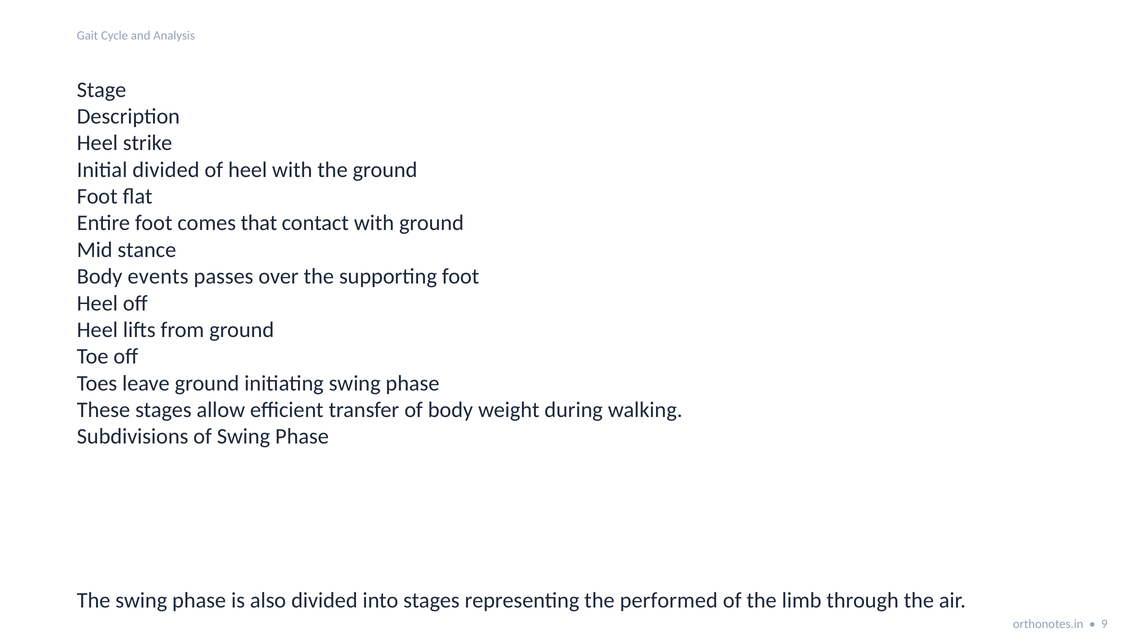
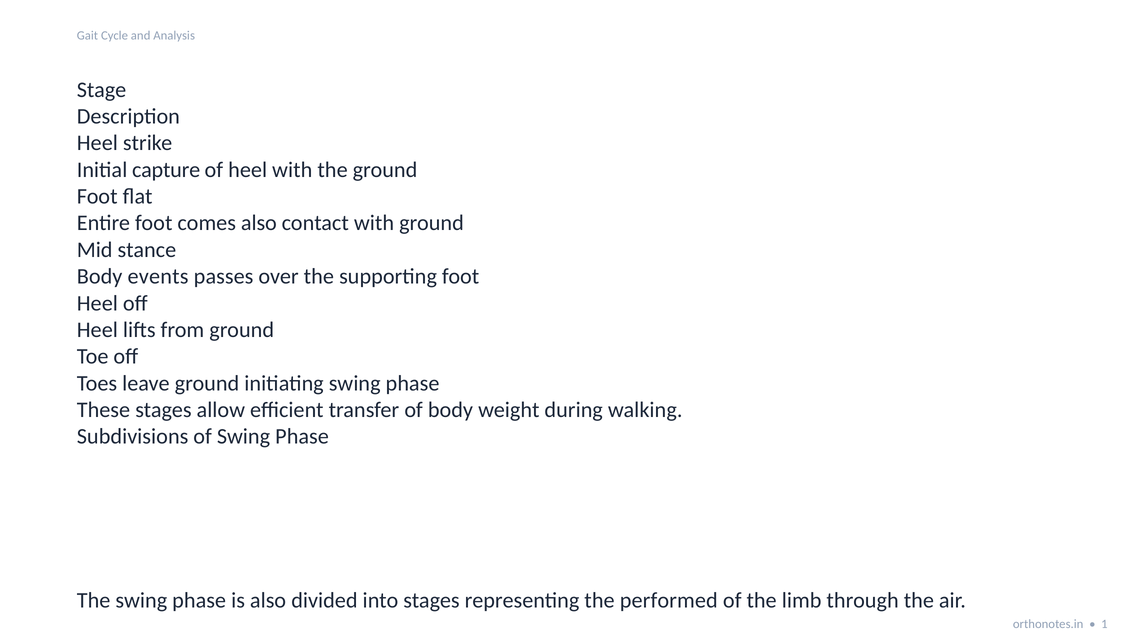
Initial divided: divided -> capture (166, 170)
comes that: that -> also (259, 223)
9: 9 -> 1 (1104, 624)
